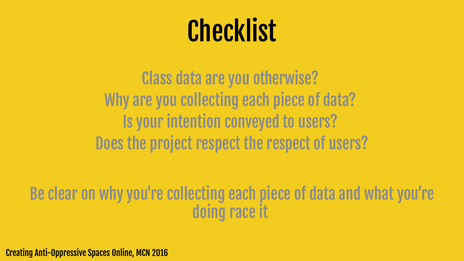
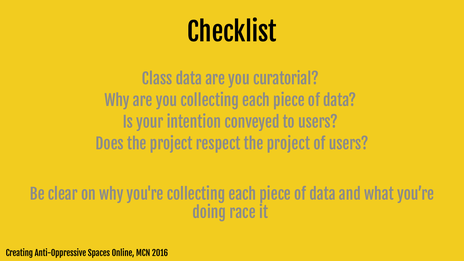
otherwise: otherwise -> curatorial (286, 80)
respect the respect: respect -> project (288, 144)
